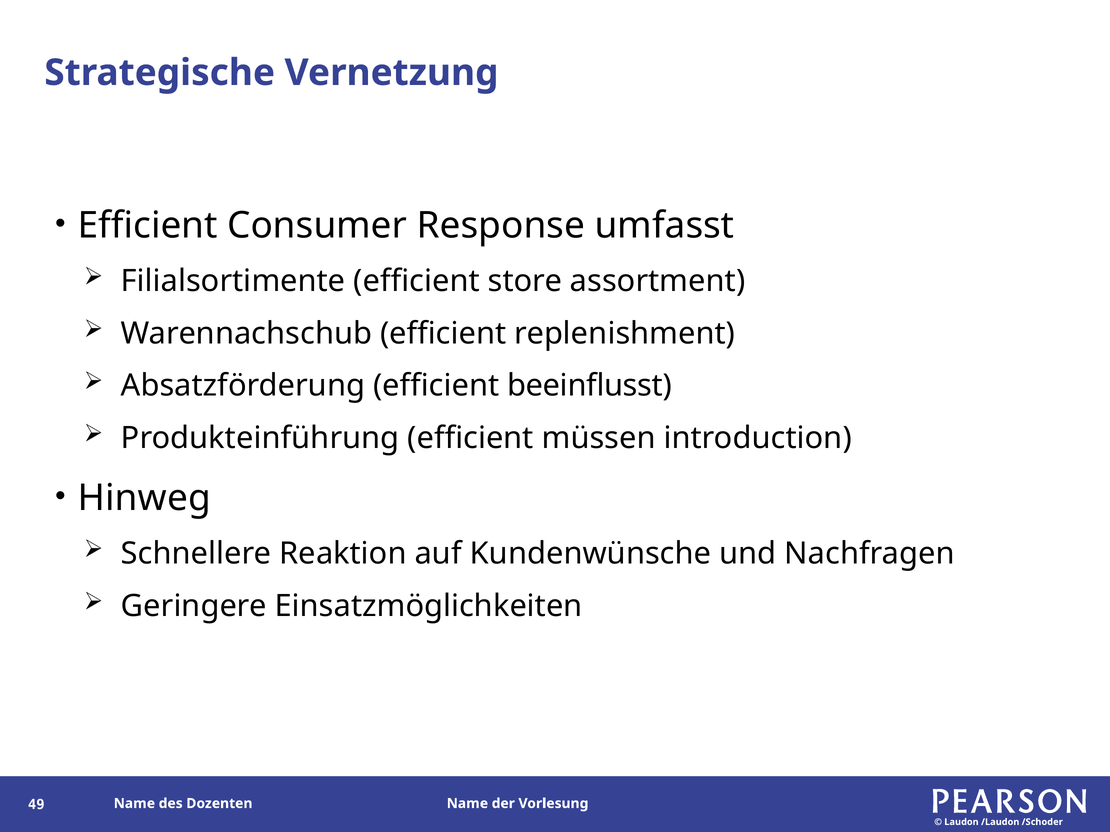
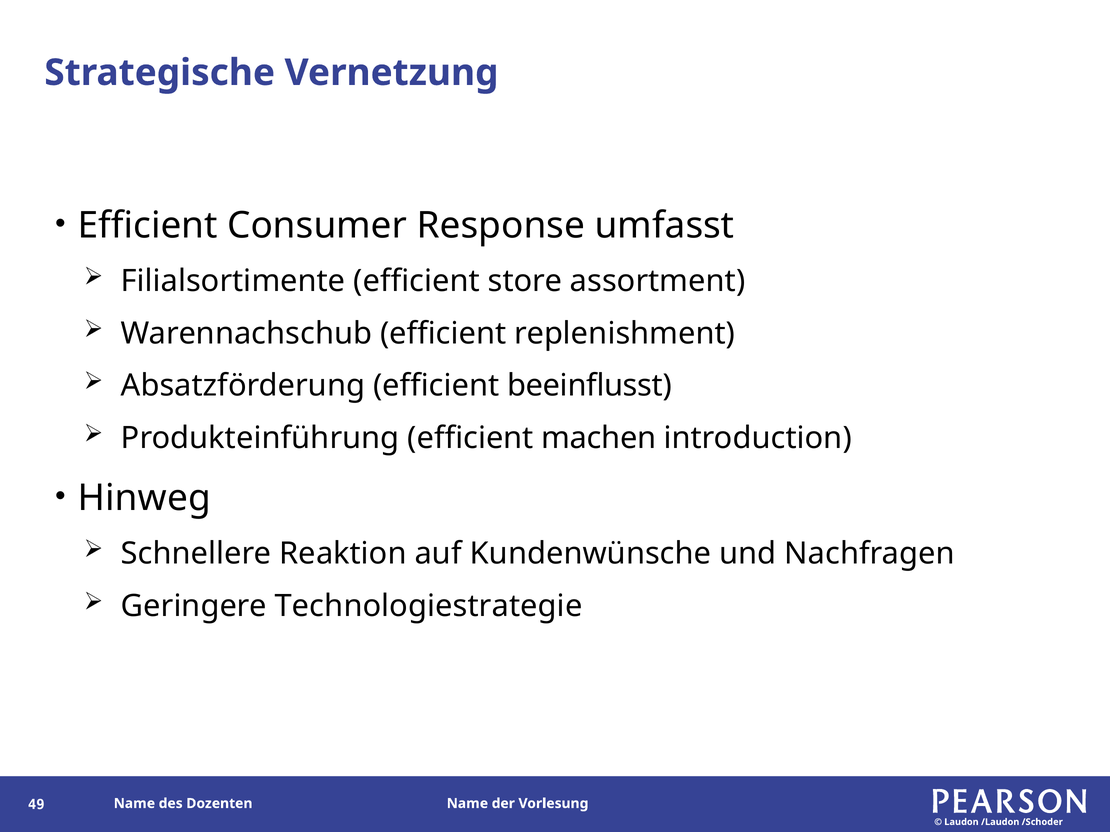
müssen: müssen -> machen (599, 438)
Einsatzmöglichkeiten: Einsatzmöglichkeiten -> Technologiestrategie (429, 606)
